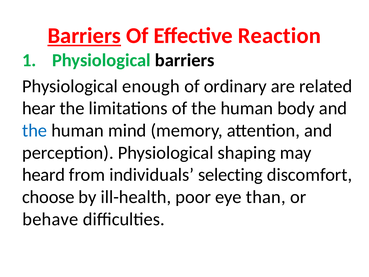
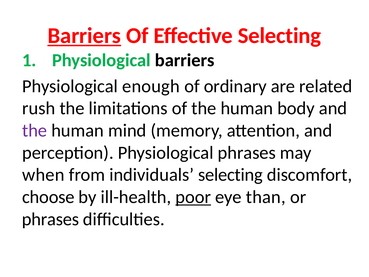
Effective Reaction: Reaction -> Selecting (280, 36)
hear: hear -> rush (39, 108)
the colour: blue -> purple (35, 130)
Physiological shaping: shaping -> phrases (247, 153)
heard: heard -> when (43, 175)
poor underline: none -> present (193, 197)
behave: behave -> phrases (51, 219)
